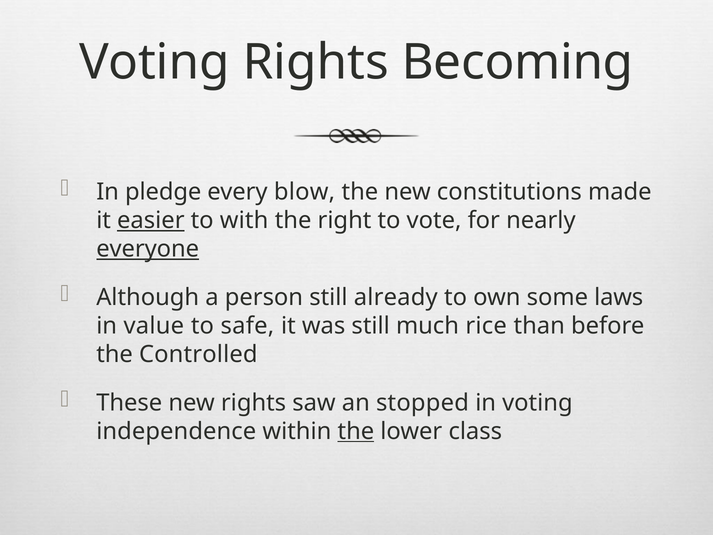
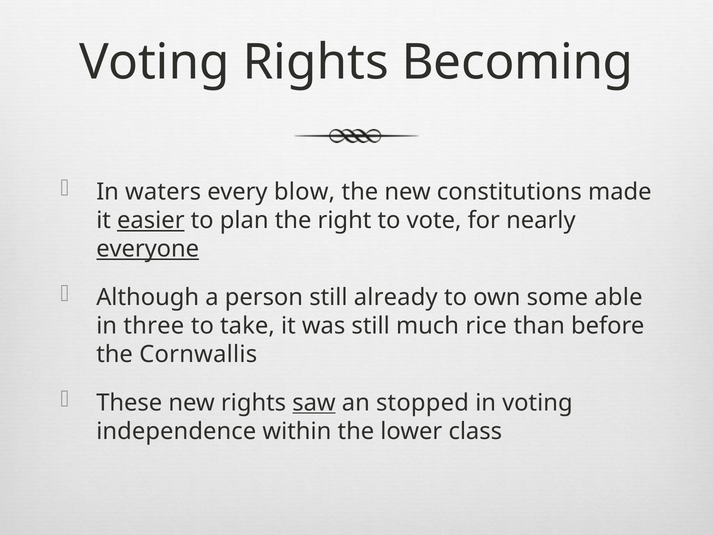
pledge: pledge -> waters (163, 192)
with: with -> plan (244, 220)
laws: laws -> able (618, 297)
value: value -> three (154, 326)
safe: safe -> take (247, 326)
Controlled: Controlled -> Cornwallis (198, 354)
saw underline: none -> present (314, 403)
the underline: present -> none (356, 431)
